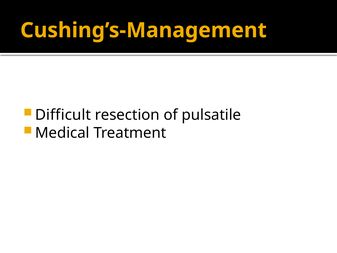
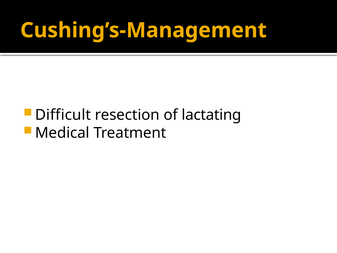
pulsatile: pulsatile -> lactating (211, 115)
